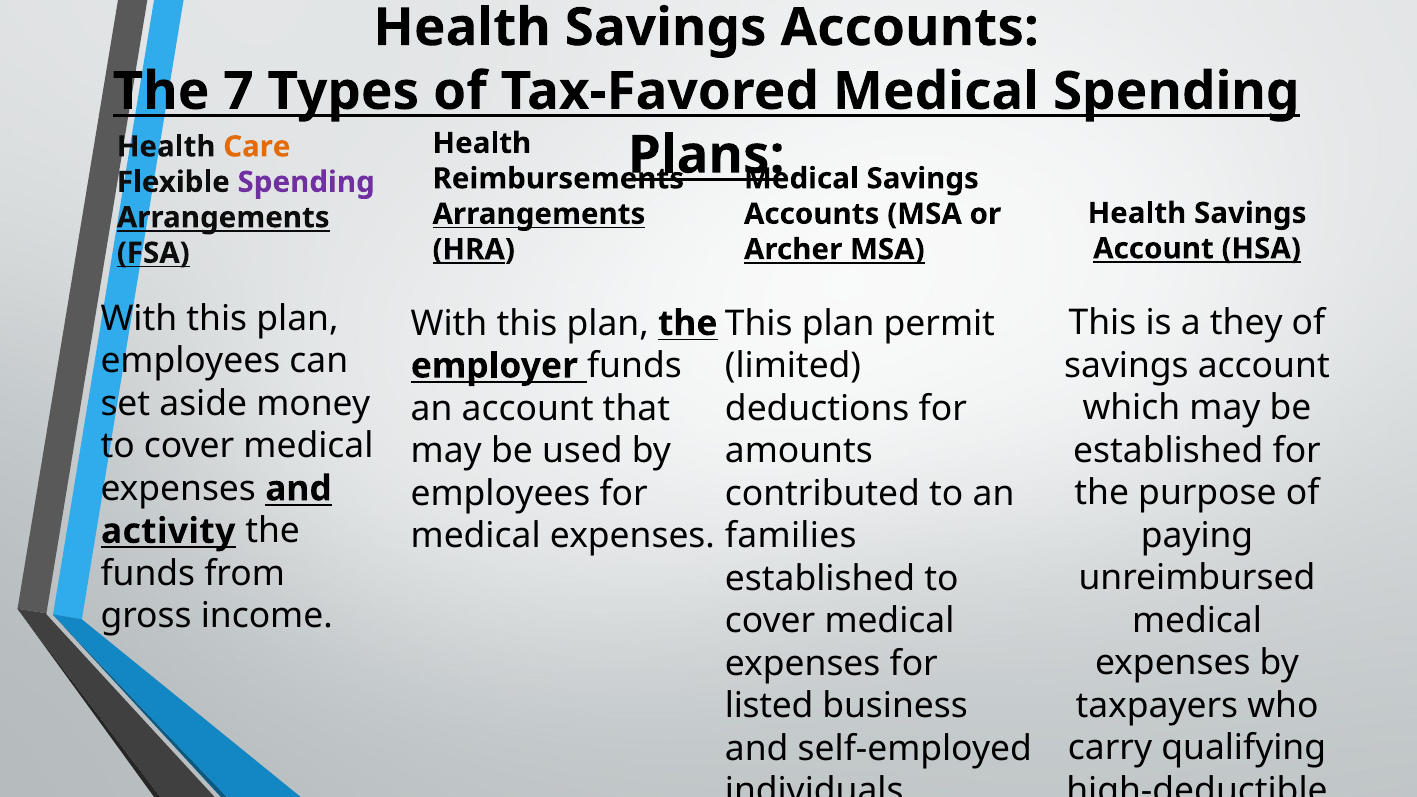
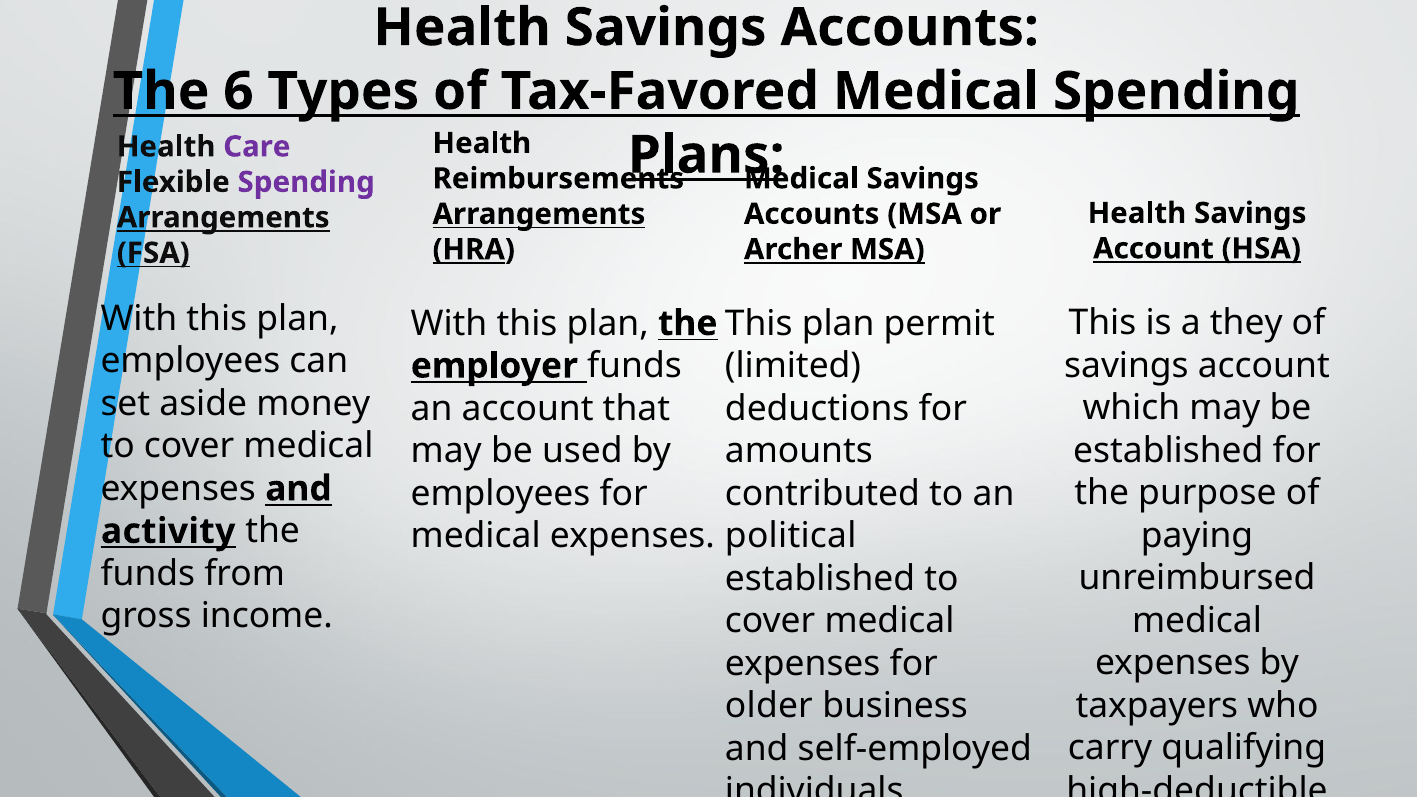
7: 7 -> 6 (238, 91)
Care colour: orange -> purple (257, 147)
families: families -> political (791, 536)
listed: listed -> older (769, 706)
